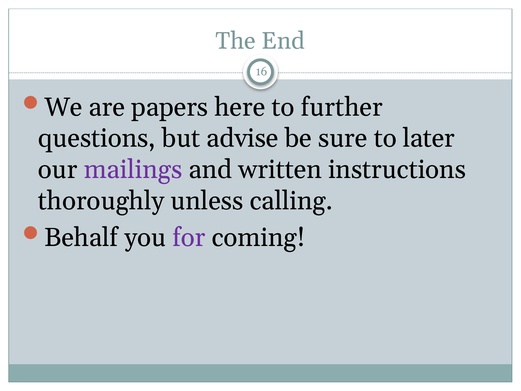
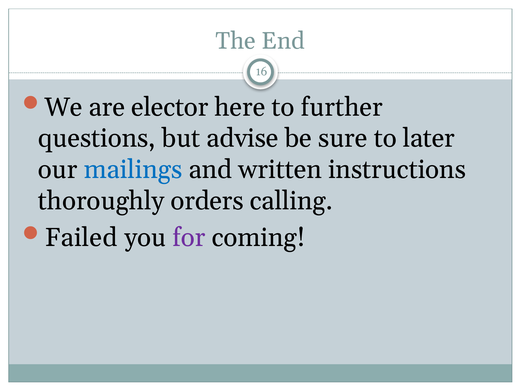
papers: papers -> elector (170, 107)
mailings colour: purple -> blue (133, 170)
unless: unless -> orders (207, 201)
Behalf: Behalf -> Failed (81, 237)
